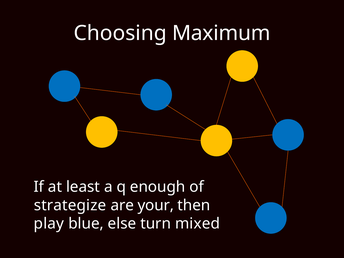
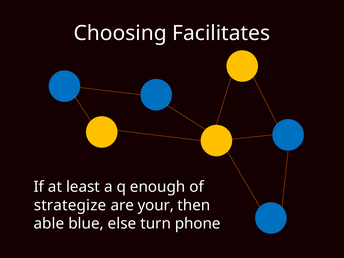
Maximum: Maximum -> Facilitates (221, 33)
play: play -> able (49, 224)
mixed: mixed -> phone (198, 224)
